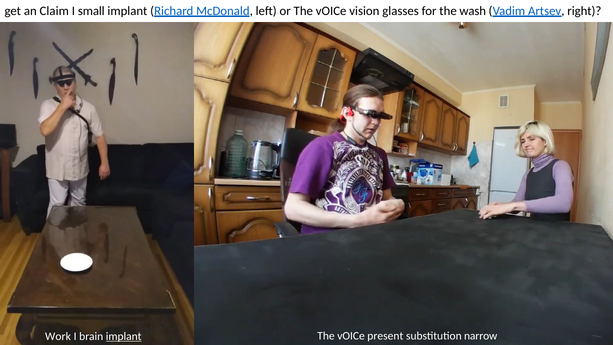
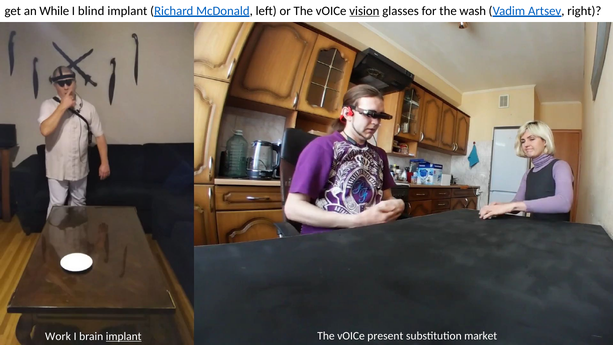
Claim: Claim -> While (54, 11)
small: small -> blind (91, 11)
vision underline: none -> present (364, 11)
narrow: narrow -> market (481, 336)
